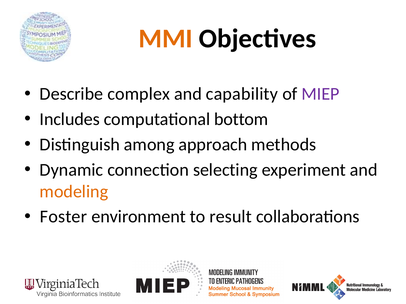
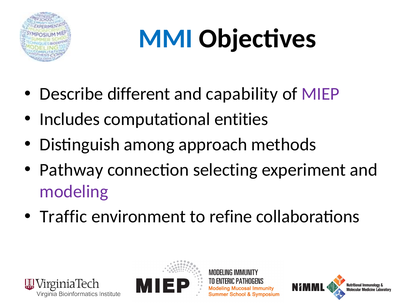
MMI colour: orange -> blue (166, 39)
complex: complex -> different (139, 94)
bottom: bottom -> entities (241, 119)
Dynamic: Dynamic -> Pathway (71, 170)
modeling colour: orange -> purple (74, 192)
Foster: Foster -> Traffic (63, 217)
result: result -> refine (231, 217)
